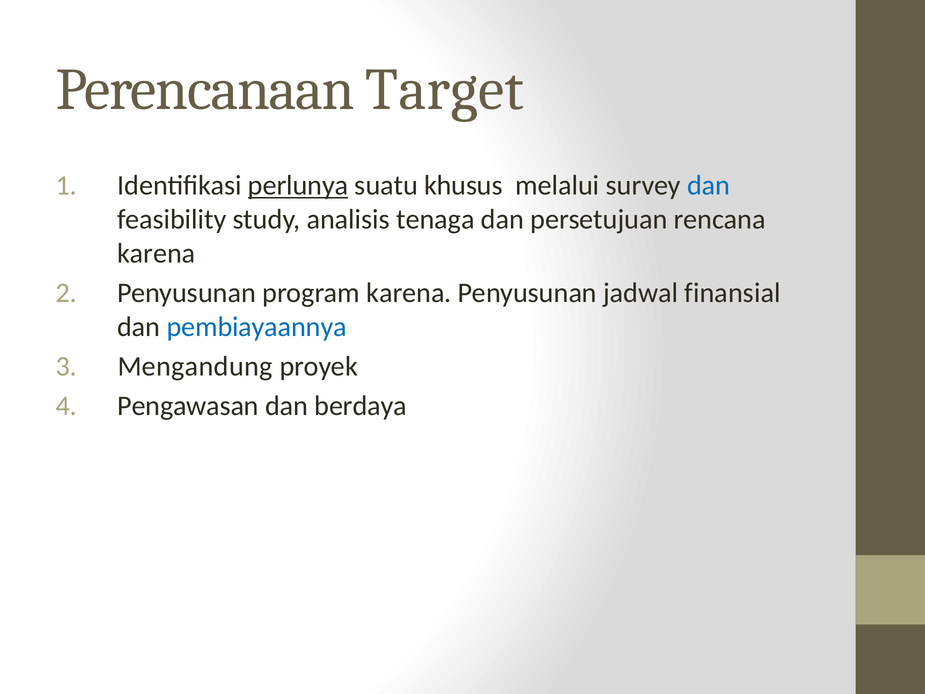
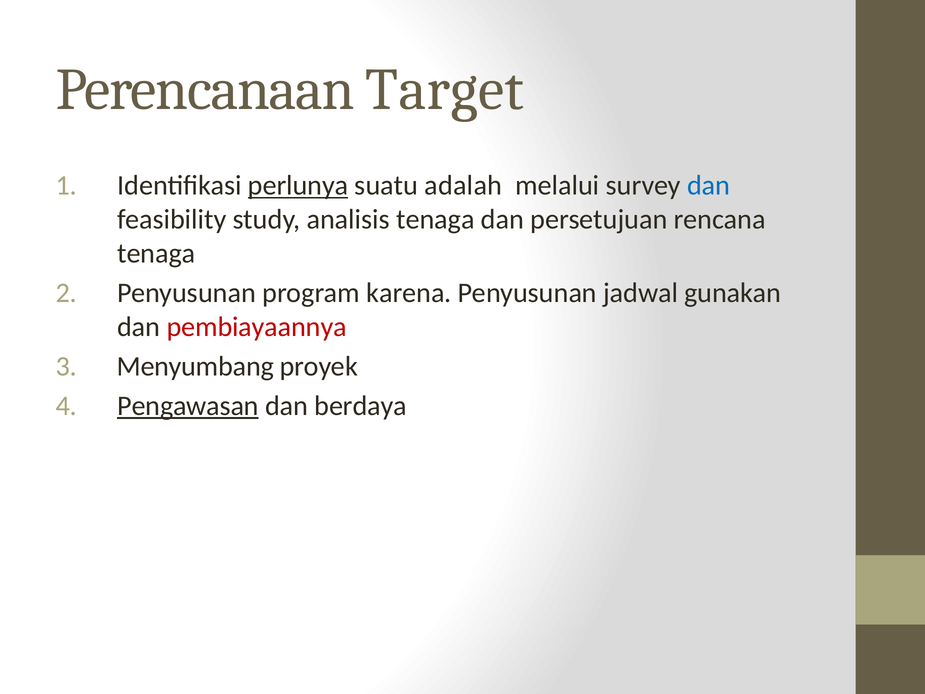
khusus: khusus -> adalah (463, 185)
karena: karena -> tenaga (156, 253)
finansial: finansial -> gunakan (733, 293)
pembiayaannya colour: blue -> red (257, 327)
Mengandung: Mengandung -> Menyumbang (195, 366)
Pengawasan underline: none -> present (188, 406)
